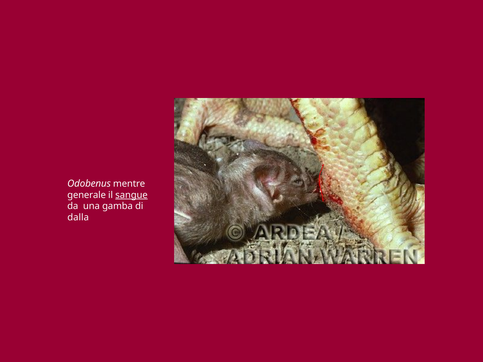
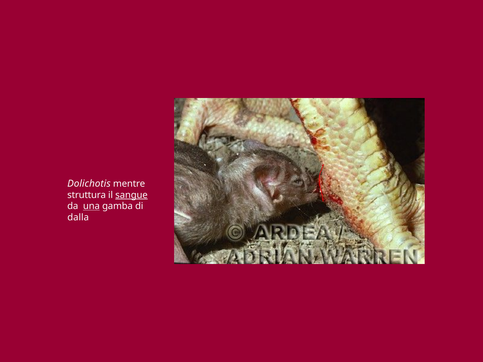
Odobenus: Odobenus -> Dolichotis (89, 184)
generale: generale -> struttura (87, 195)
una underline: none -> present (91, 206)
